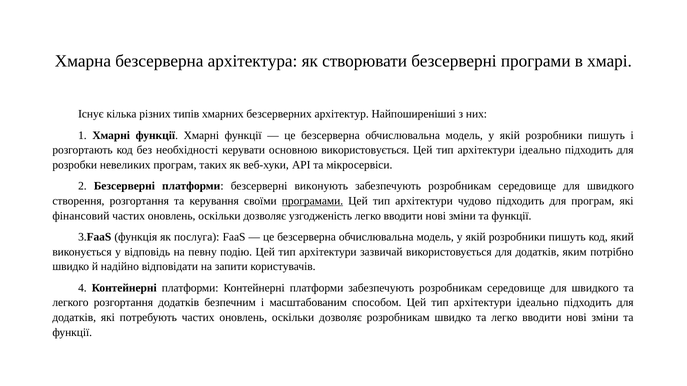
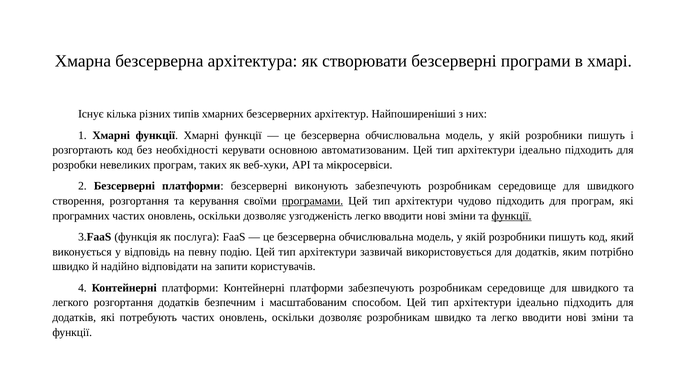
основною використовується: використовується -> автоматизованим (365, 150)
фінансовий: фінансовий -> програмних (81, 216)
функції underline: none -> present (511, 216)
